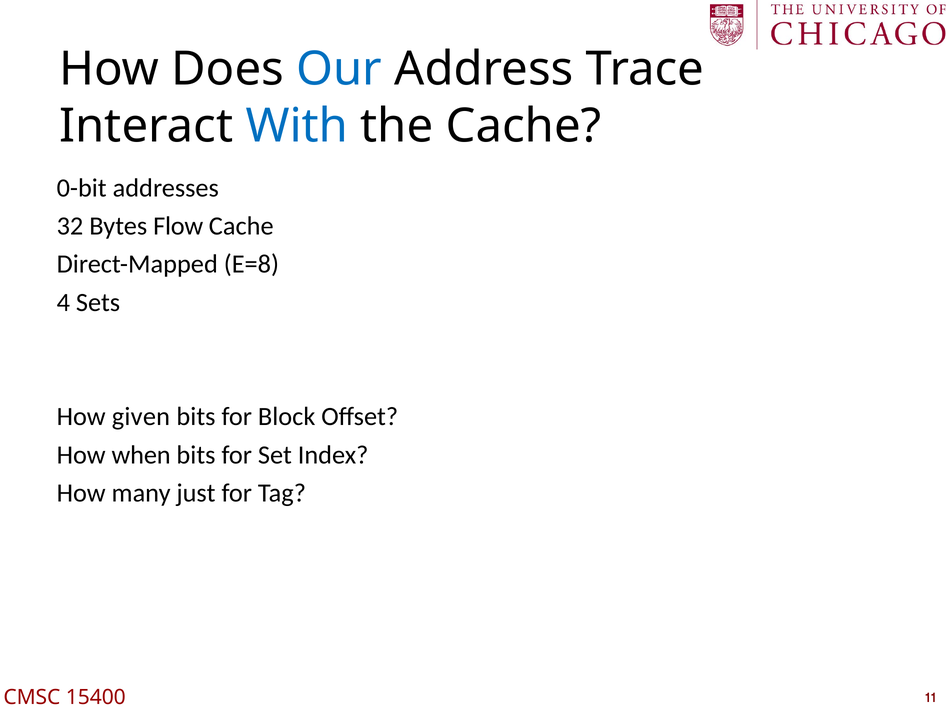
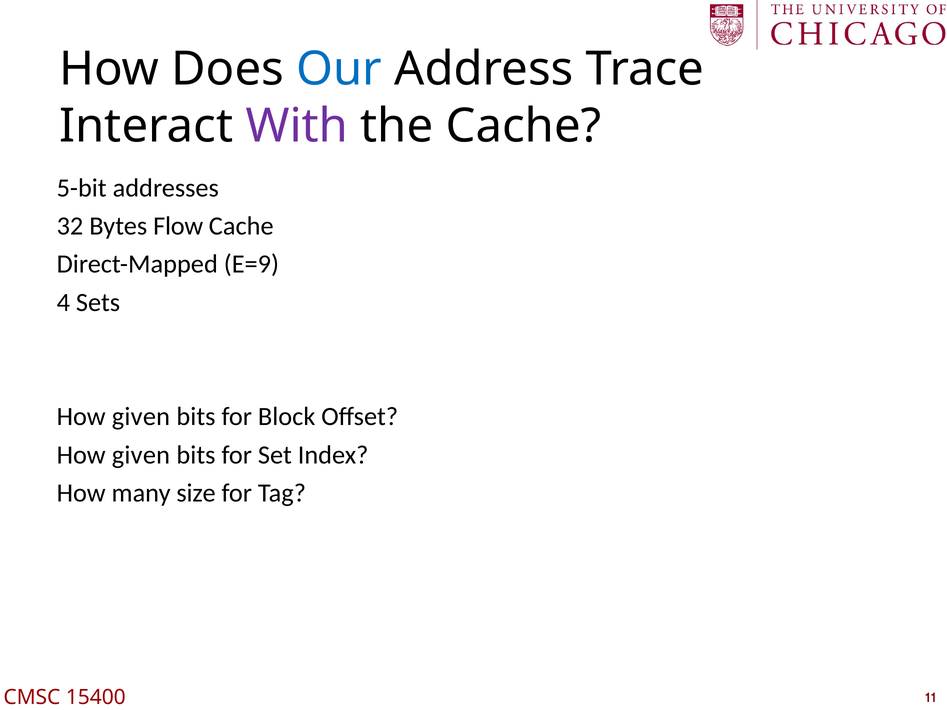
With colour: blue -> purple (297, 126)
0-bit: 0-bit -> 5-bit (82, 188)
E=8: E=8 -> E=9 (251, 264)
when: when -> given (141, 455)
just: just -> size (196, 493)
